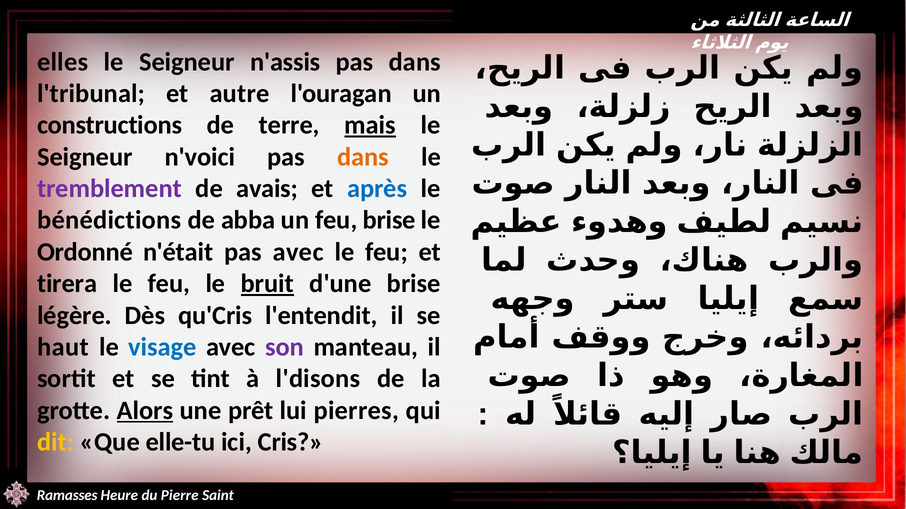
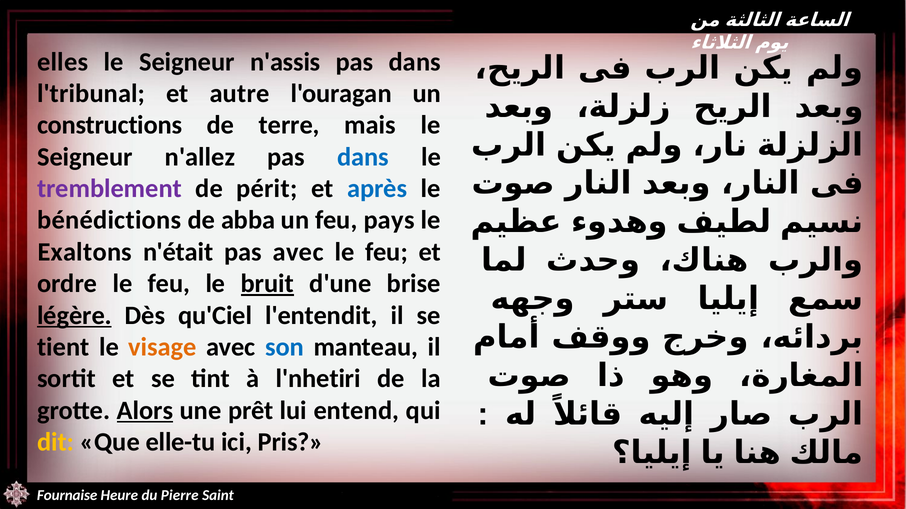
mais underline: present -> none (370, 125)
n'voici: n'voici -> n'allez (200, 157)
dans colour: orange -> blue (363, 157)
avais: avais -> périt (267, 189)
feu brise: brise -> pays (389, 221)
Ordonné: Ordonné -> Exaltons (85, 252)
tirera: tirera -> ordre (67, 284)
légère underline: none -> present (74, 316)
qu'Cris: qu'Cris -> qu'Ciel (215, 316)
haut: haut -> tient (63, 347)
visage colour: blue -> orange (163, 347)
son colour: purple -> blue (284, 347)
l'disons: l'disons -> l'nhetiri (318, 379)
pierres: pierres -> entend (356, 411)
Cris: Cris -> Pris (291, 443)
Ramasses: Ramasses -> Fournaise (67, 496)
